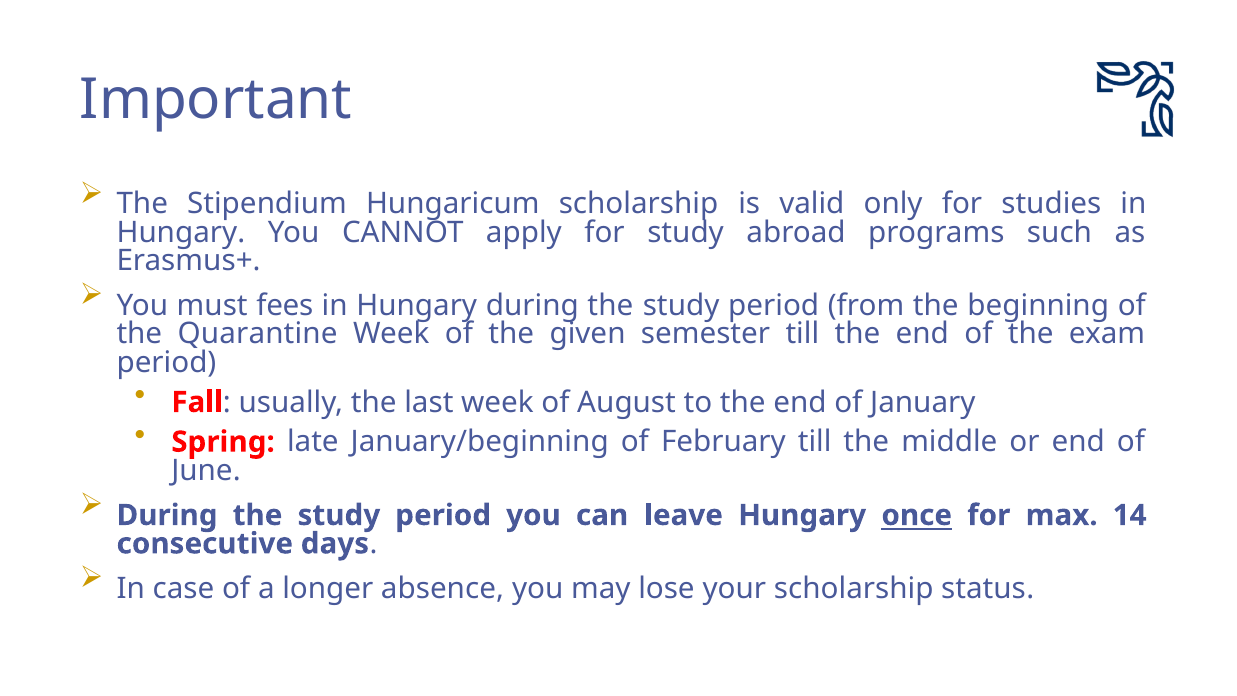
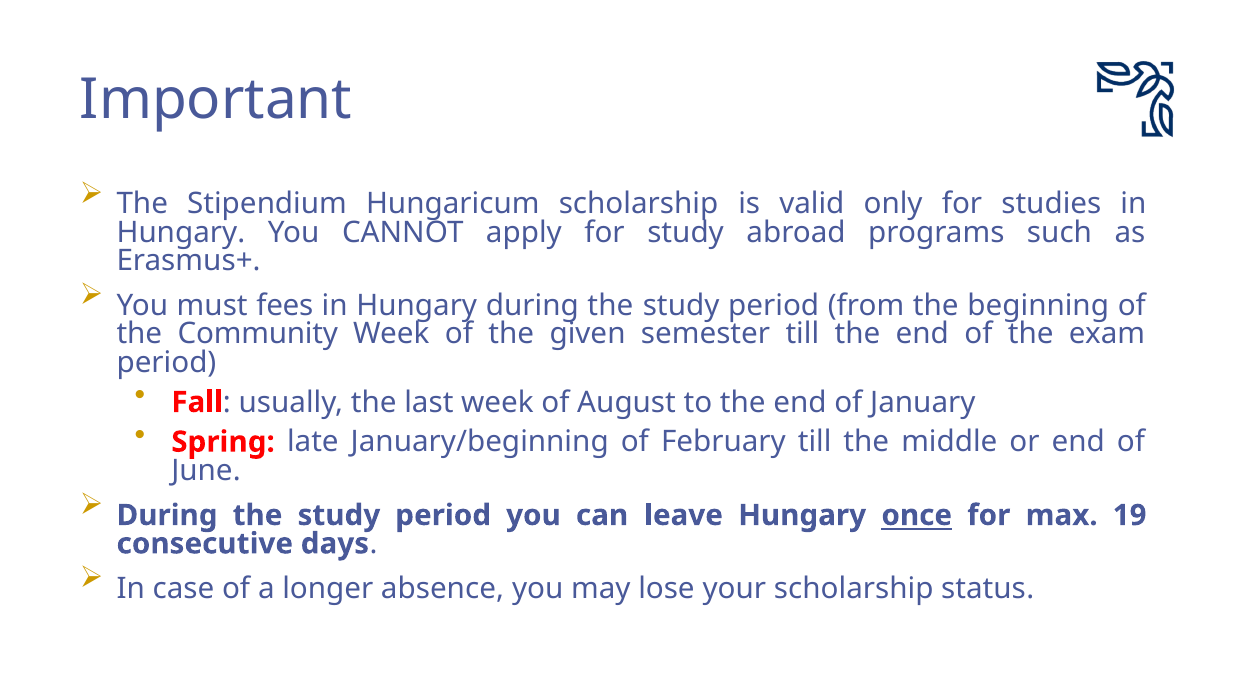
Quarantine: Quarantine -> Community (258, 334)
14: 14 -> 19 (1130, 515)
